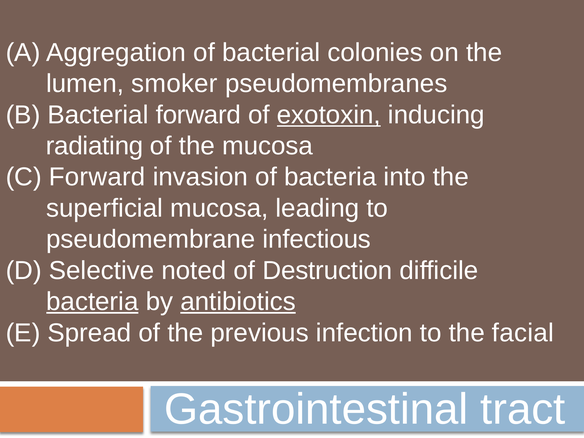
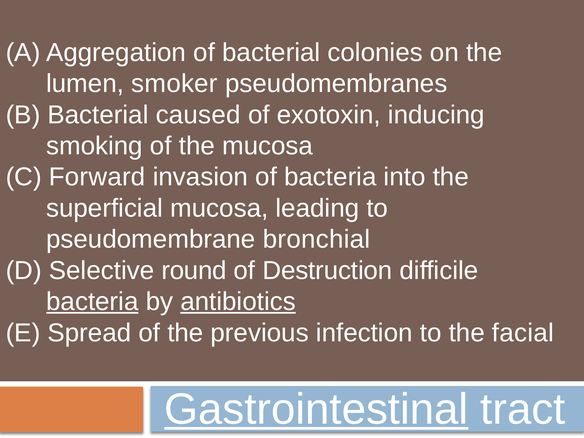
Bacterial forward: forward -> caused (198, 115)
exotoxin underline: present -> none (329, 115)
radiating: radiating -> smoking (94, 146)
infectious: infectious -> bronchial (317, 239)
noted: noted -> round (194, 271)
Gastrointestinal underline: none -> present (316, 409)
